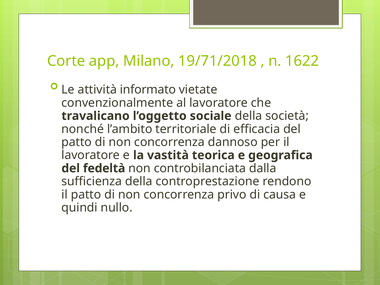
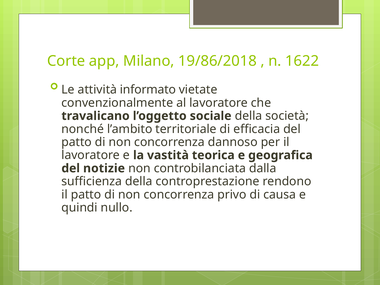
19/71/2018: 19/71/2018 -> 19/86/2018 (217, 61)
fedeltà: fedeltà -> notizie (104, 168)
